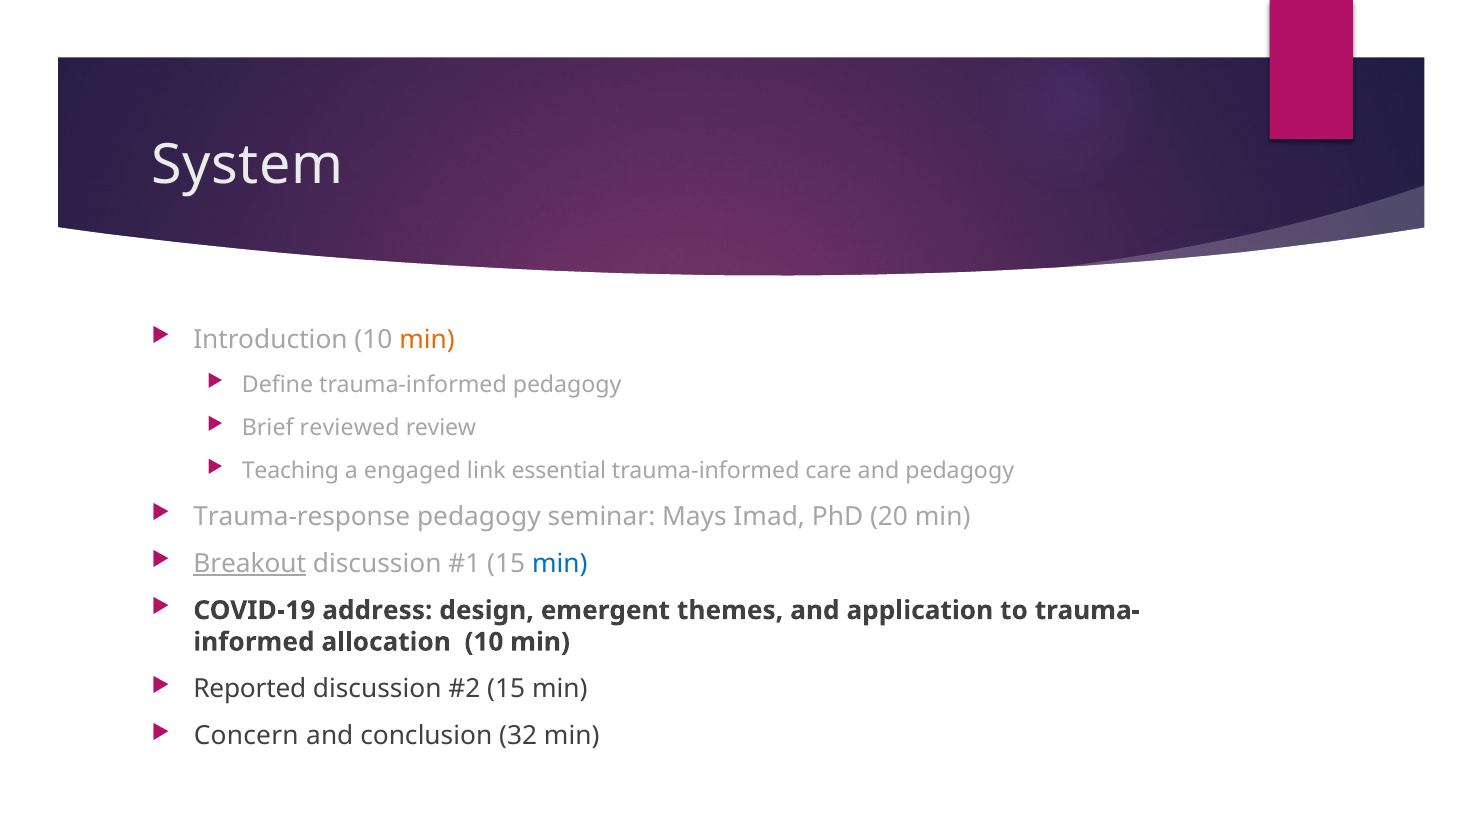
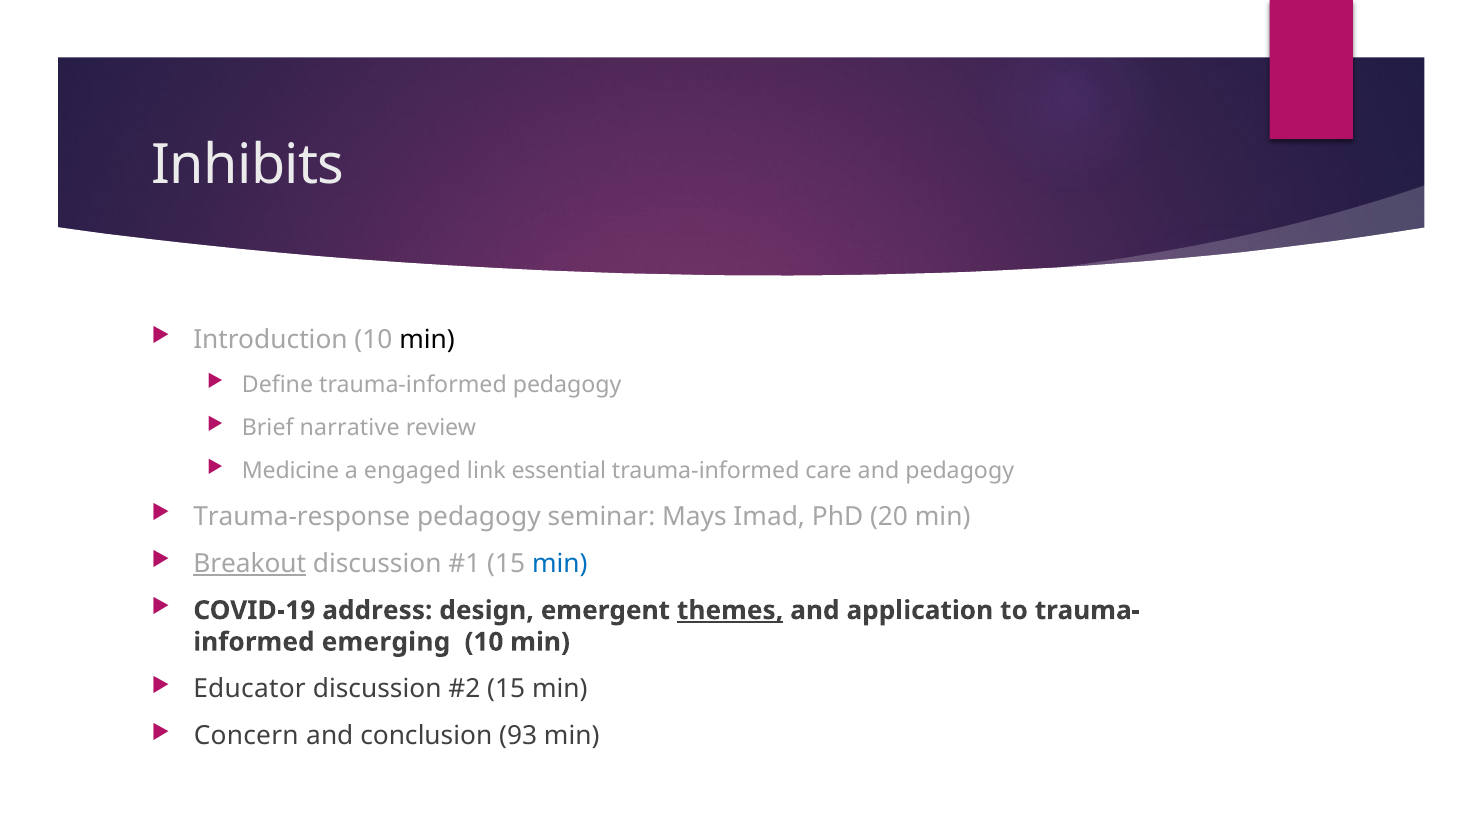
System: System -> Inhibits (248, 165)
min colour: orange -> black (427, 340)
reviewed: reviewed -> narrative (350, 428)
Teaching: Teaching -> Medicine (290, 471)
themes underline: none -> present (730, 611)
allocation: allocation -> emerging (386, 642)
Reported: Reported -> Educator (250, 689)
32: 32 -> 93 (518, 736)
